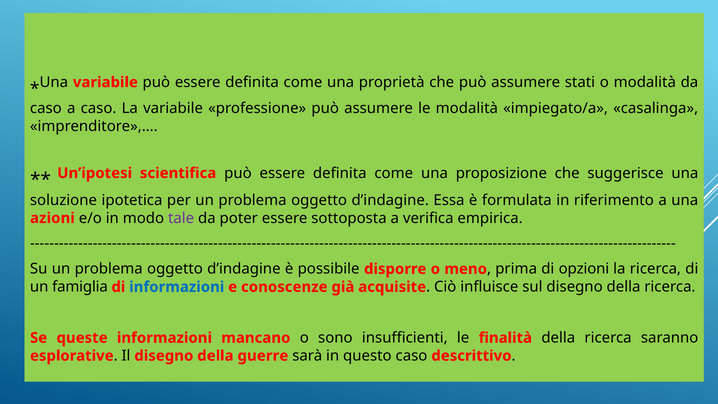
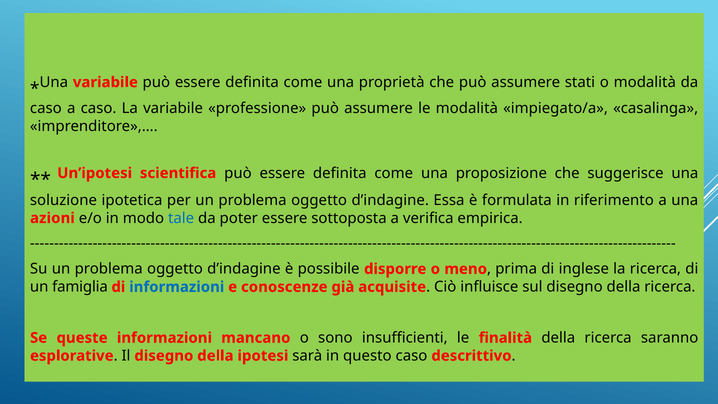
tale colour: purple -> blue (181, 218)
opzioni: opzioni -> inglese (584, 269)
guerre: guerre -> ipotesi (263, 356)
